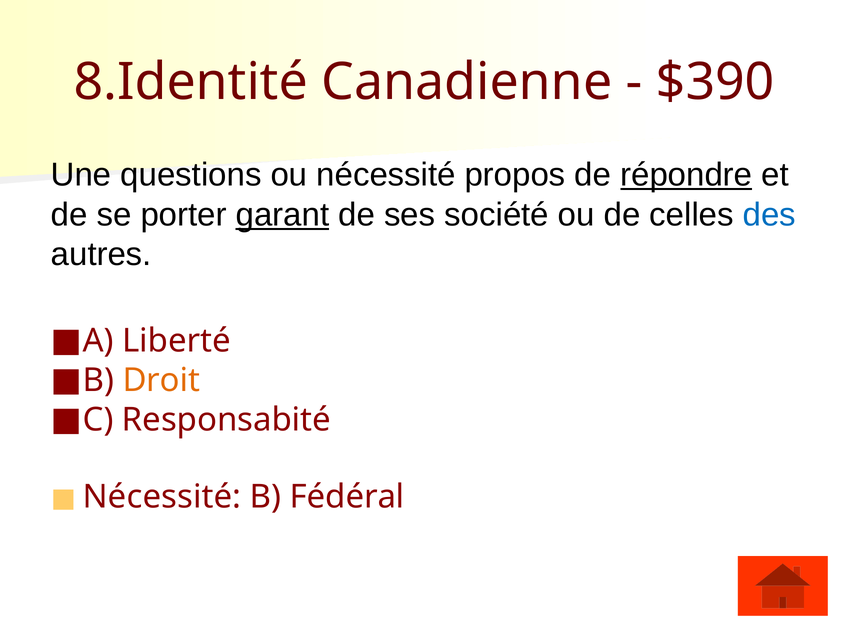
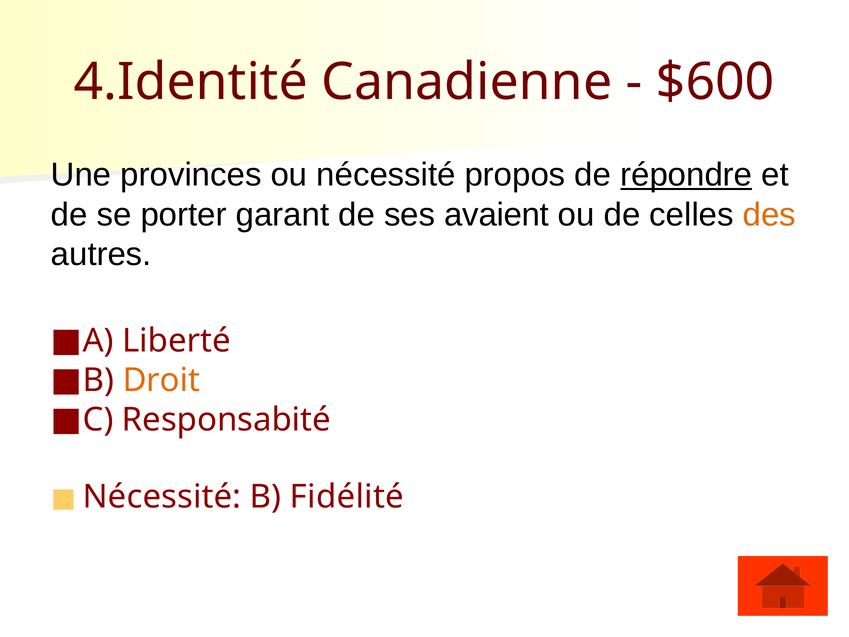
8.Identité: 8.Identité -> 4.Identité (191, 82)
$390: $390 -> $600 (715, 82)
questions: questions -> provinces (191, 175)
garant underline: present -> none (282, 215)
société: société -> avaient (497, 215)
des colour: blue -> orange (769, 215)
Fédéral: Fédéral -> Fidélité (347, 497)
